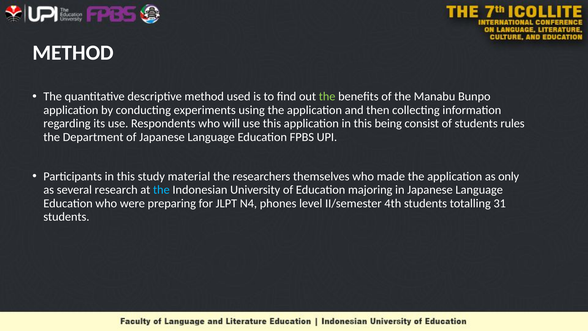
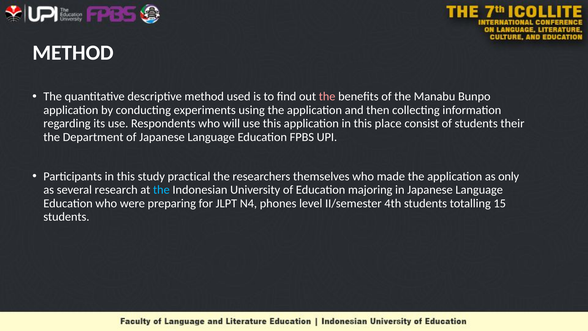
the colour: light green -> pink (327, 96)
being: being -> place (388, 123)
rules: rules -> their (512, 123)
material: material -> practical (189, 176)
31: 31 -> 15 (500, 203)
